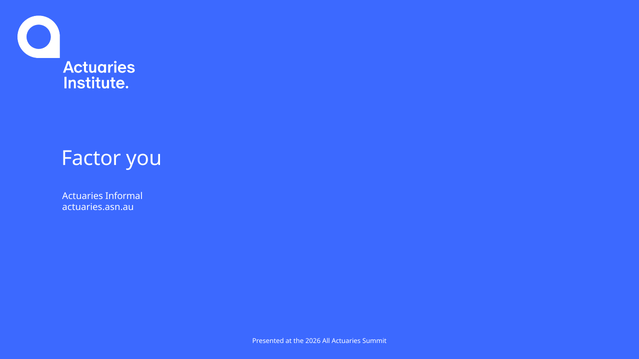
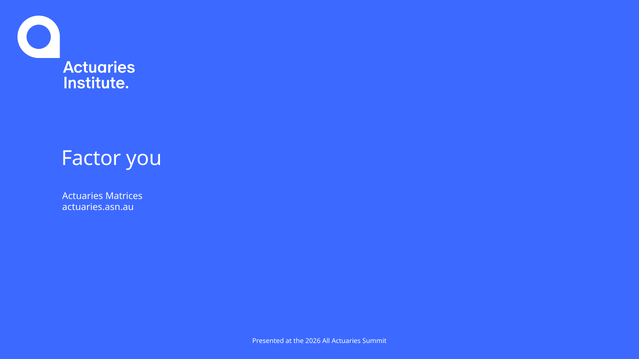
Informal: Informal -> Matrices (124, 196)
